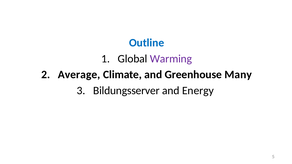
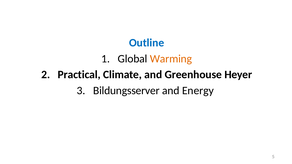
Warming colour: purple -> orange (171, 59)
Average: Average -> Practical (79, 75)
Many: Many -> Heyer (238, 75)
